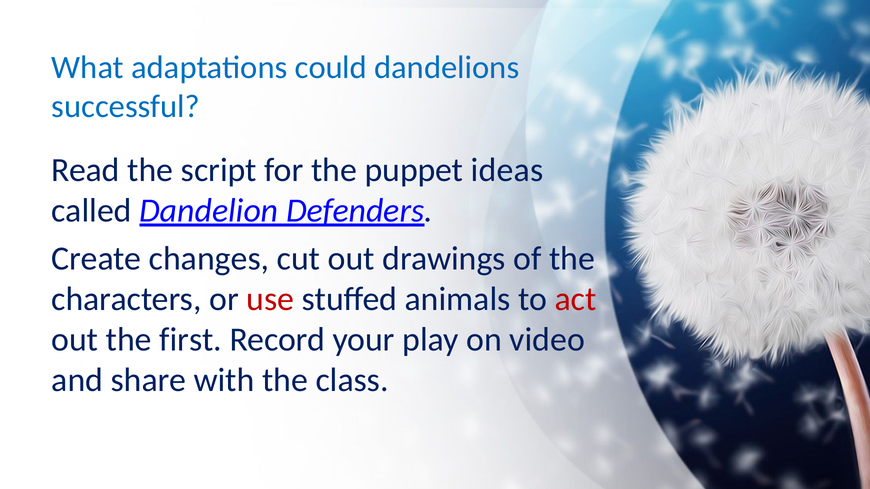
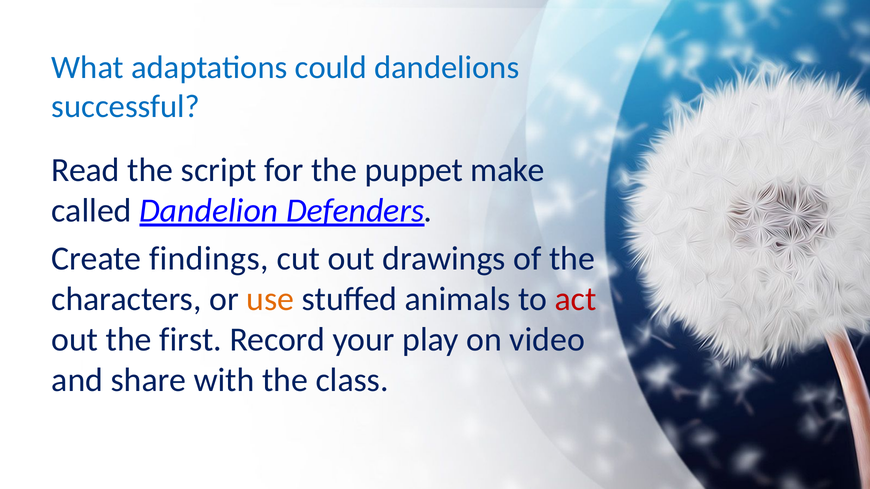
ideas: ideas -> make (508, 170)
changes: changes -> findings (209, 259)
use colour: red -> orange (270, 299)
